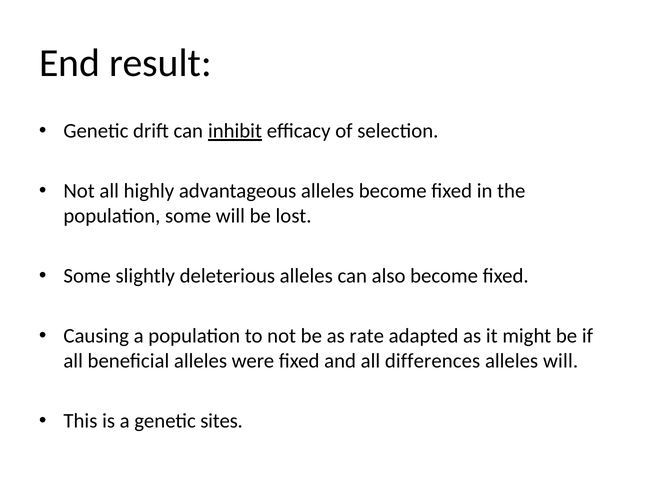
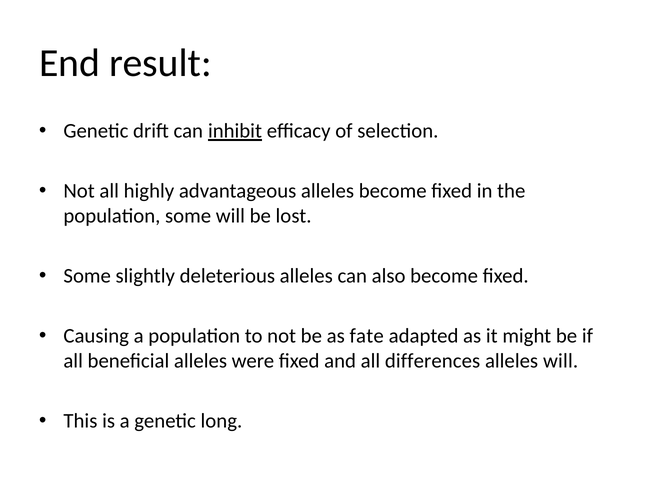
rate: rate -> fate (367, 336)
sites: sites -> long (221, 421)
